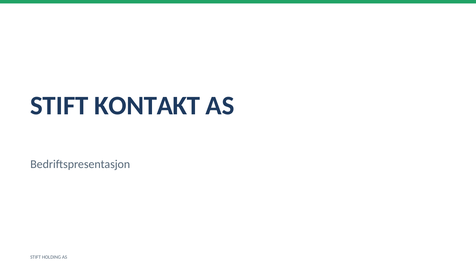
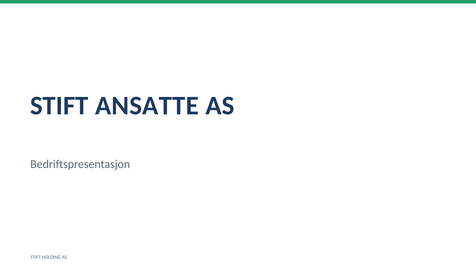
KONTAKT: KONTAKT -> ANSATTE (147, 106)
